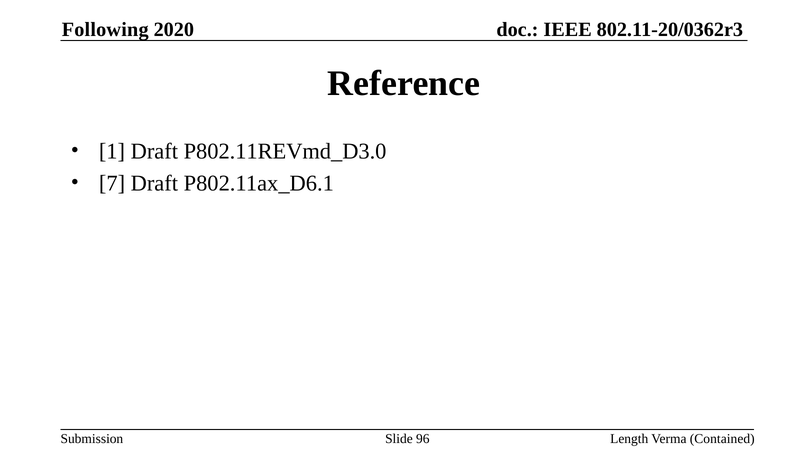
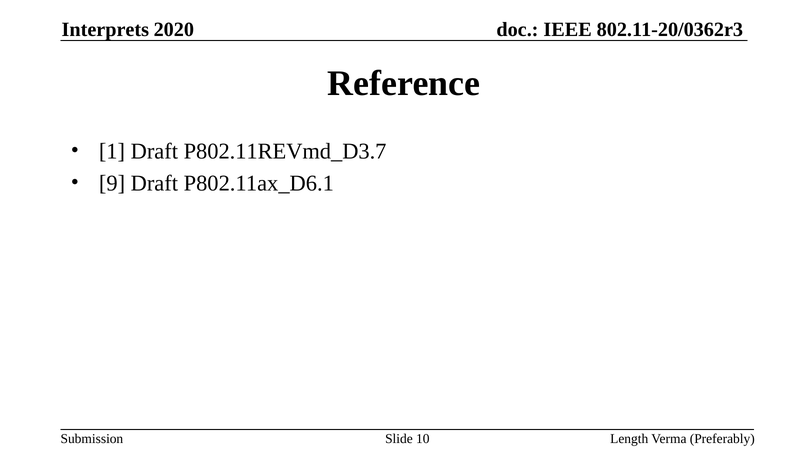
Following: Following -> Interprets (105, 30)
P802.11REVmd_D3.0: P802.11REVmd_D3.0 -> P802.11REVmd_D3.7 (285, 151)
7: 7 -> 9 (112, 183)
96: 96 -> 10 (423, 438)
Contained: Contained -> Preferably (722, 438)
